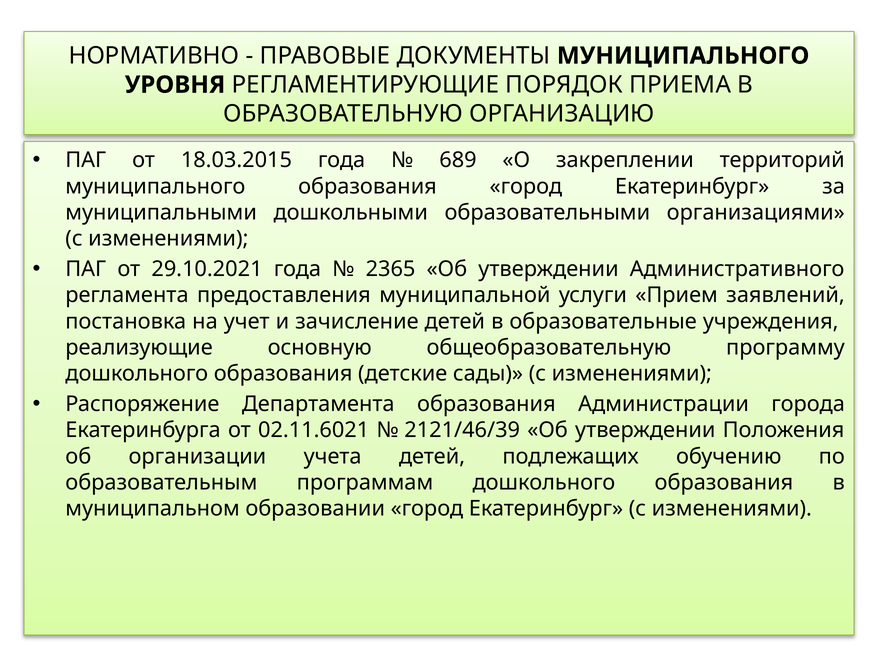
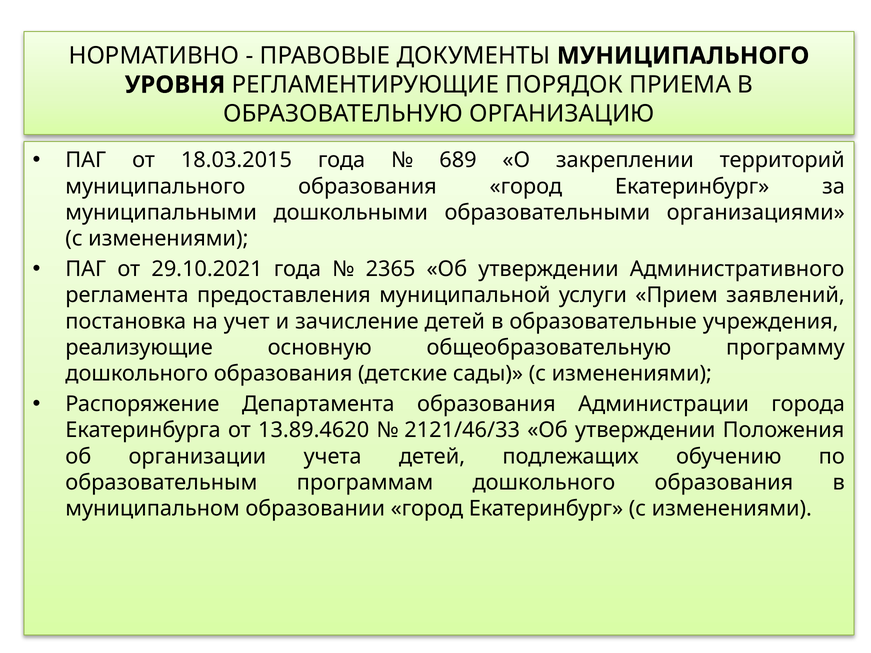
02.11.6021: 02.11.6021 -> 13.89.4620 (314, 430)
2121/46/39: 2121/46/39 -> 2121/46/33 (462, 430)
